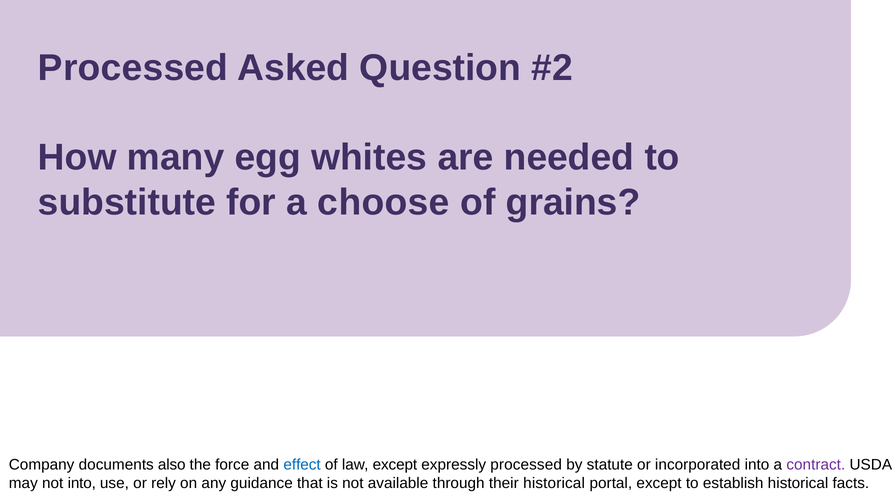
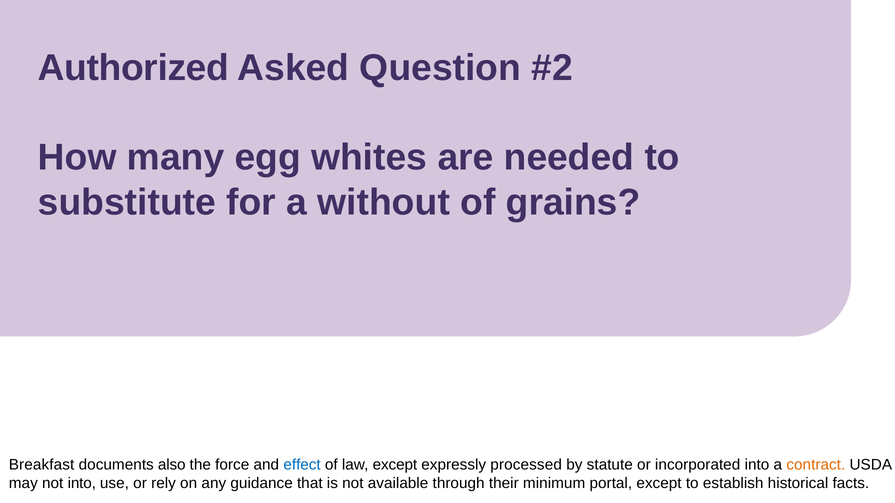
Processed: Processed -> Authorized (133, 68)
choose: choose -> without (384, 202)
Company: Company -> Breakfast (42, 465)
contract colour: purple -> orange (816, 465)
their historical: historical -> minimum (554, 483)
